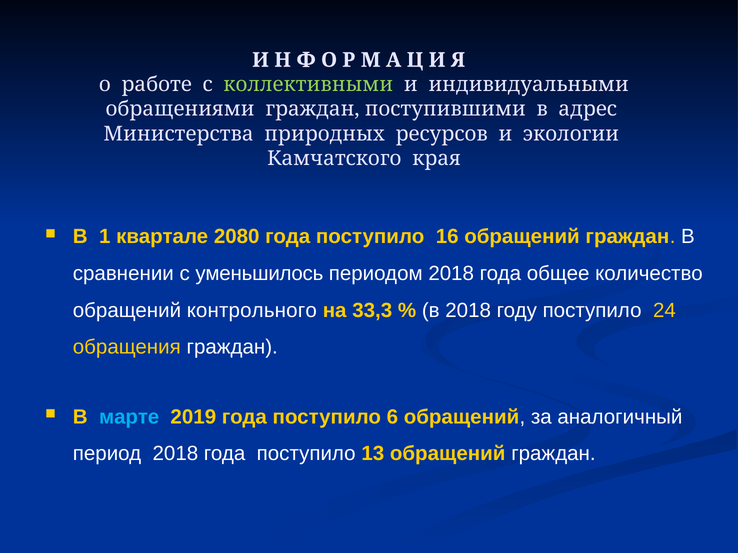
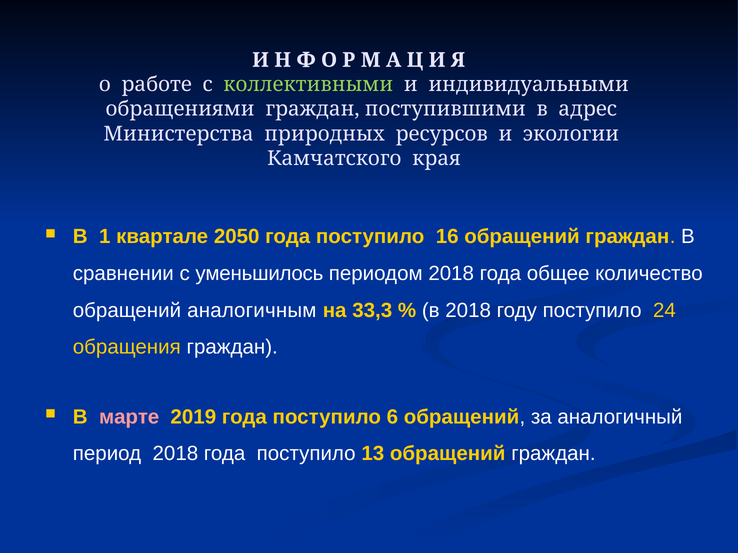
2080: 2080 -> 2050 (237, 237)
контрольного: контрольного -> аналогичным (252, 311)
марте colour: light blue -> pink (129, 417)
